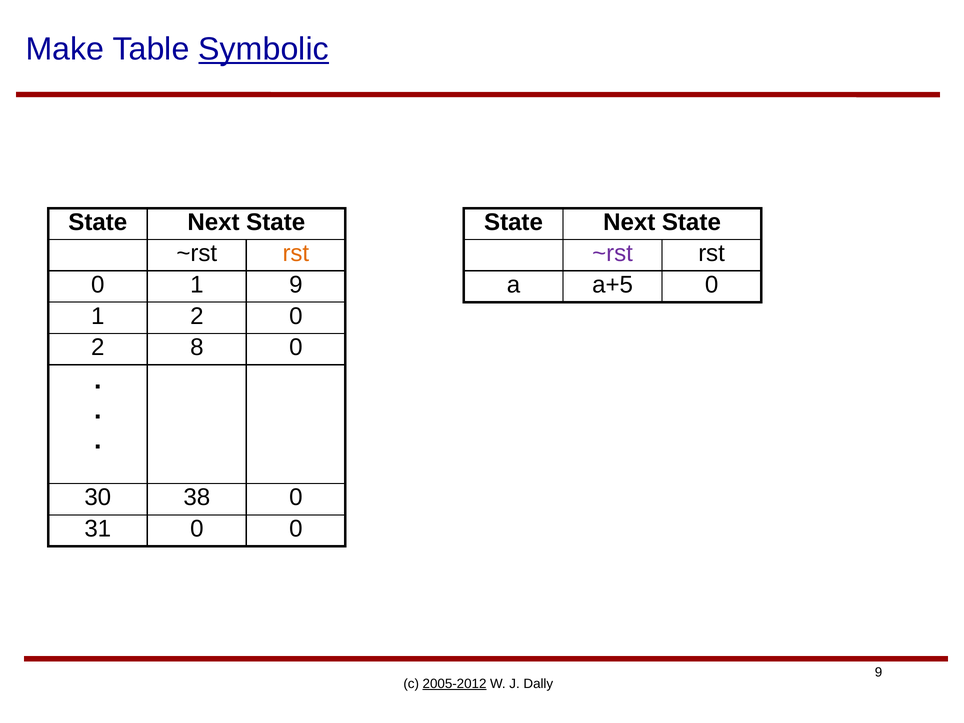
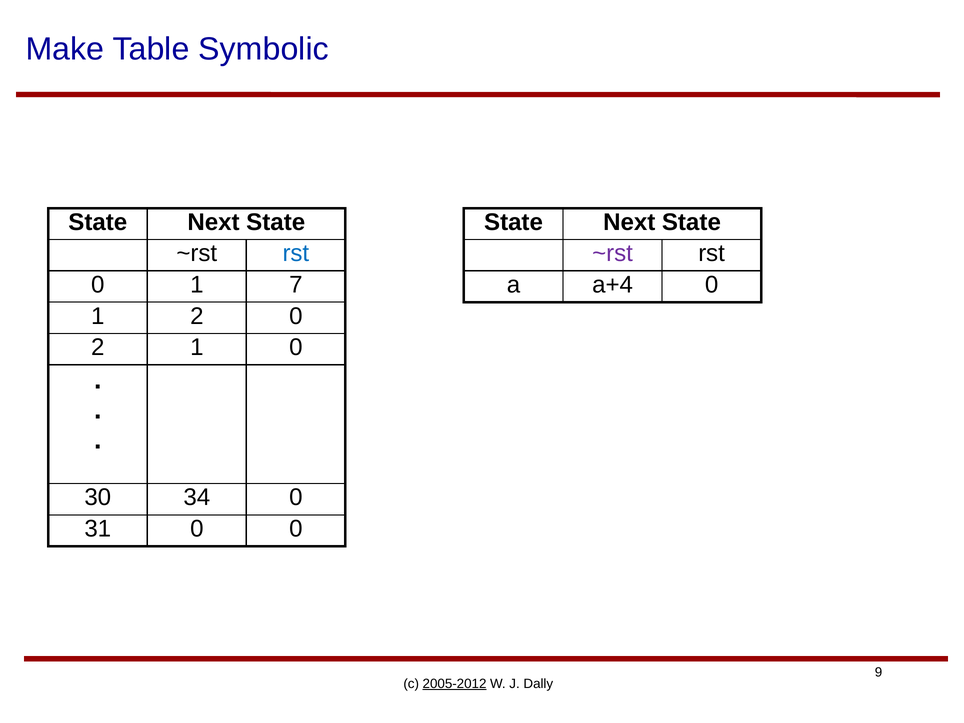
Symbolic underline: present -> none (264, 49)
rst colour: orange -> blue (296, 253)
1 9: 9 -> 7 (296, 285)
a+5: a+5 -> a+4 (613, 285)
2 8: 8 -> 1 (197, 347)
38: 38 -> 34 (197, 498)
